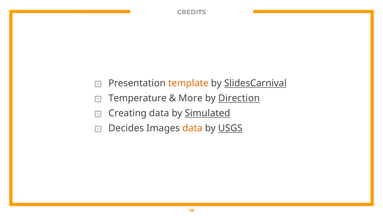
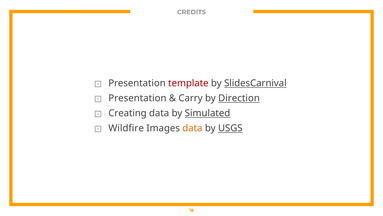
template colour: orange -> red (188, 83)
Temperature: Temperature -> Presentation (137, 98)
More: More -> Carry (191, 98)
Decides: Decides -> Wildfire (126, 128)
